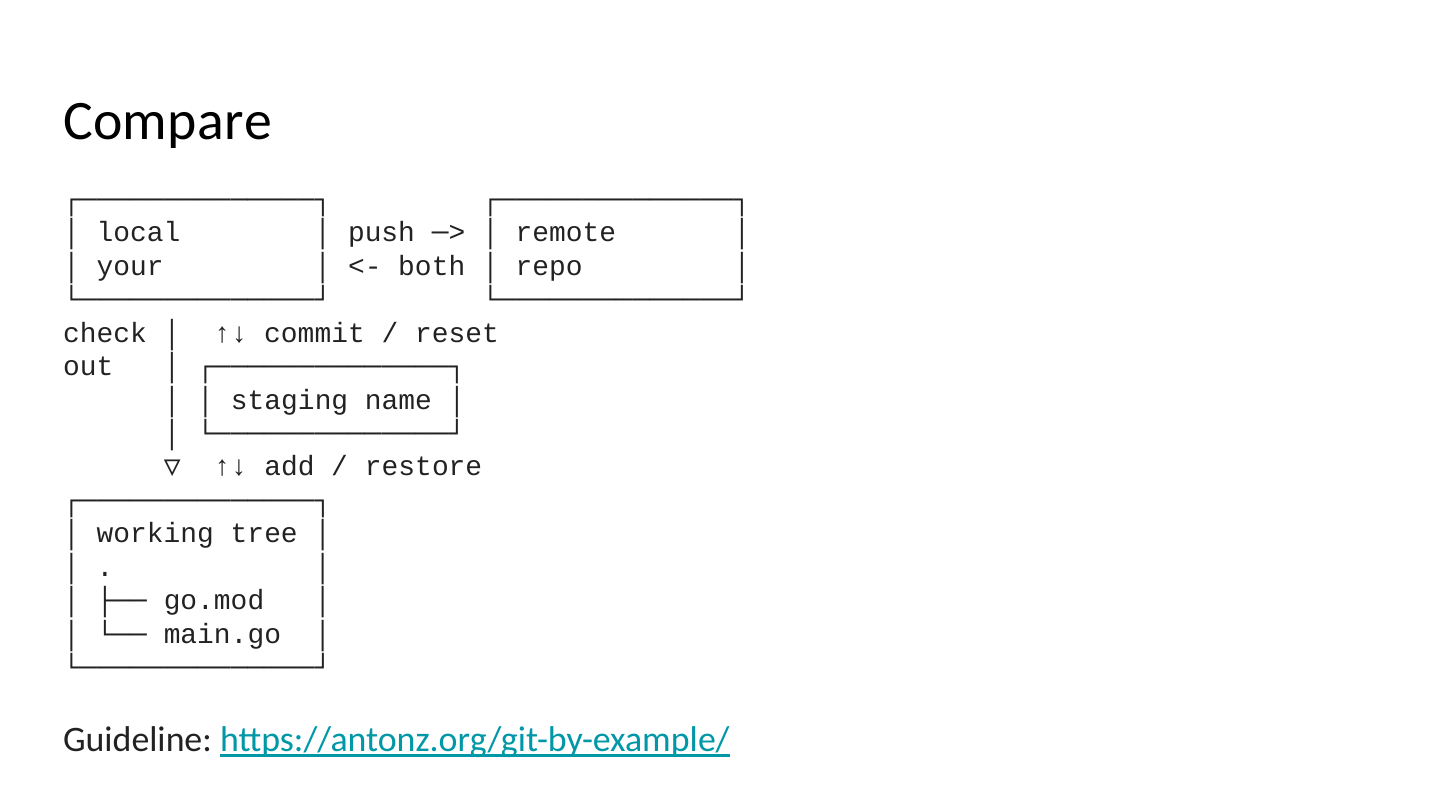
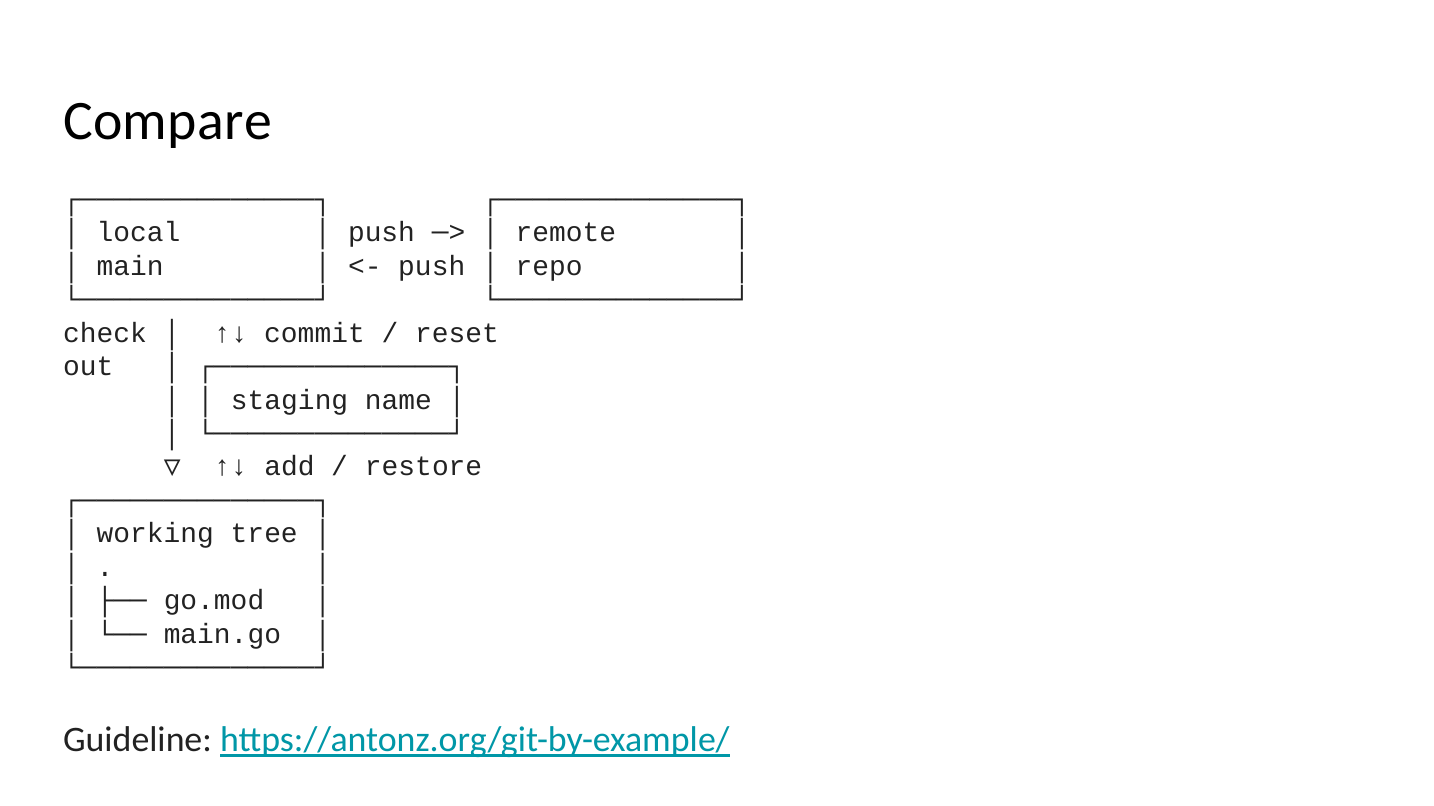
your: your -> main (130, 266)
both: both -> push (432, 266)
